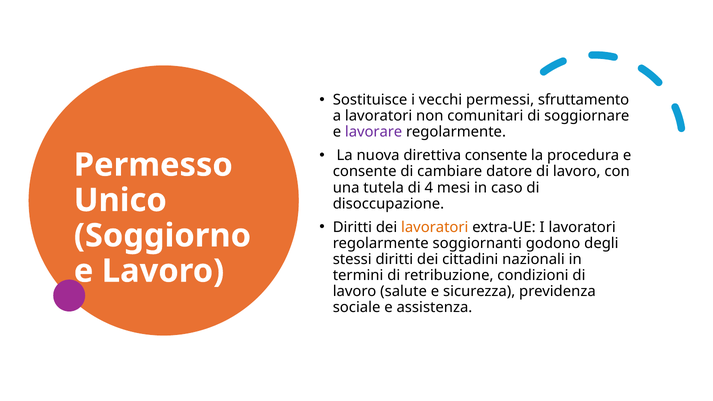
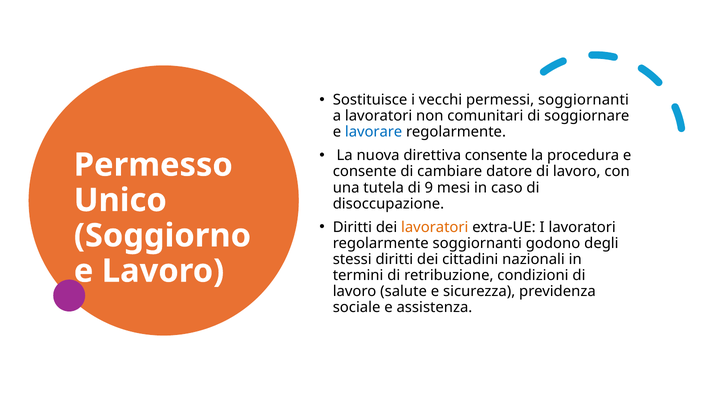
permessi sfruttamento: sfruttamento -> soggiornanti (583, 100)
lavorare colour: purple -> blue (374, 132)
4: 4 -> 9 (429, 188)
